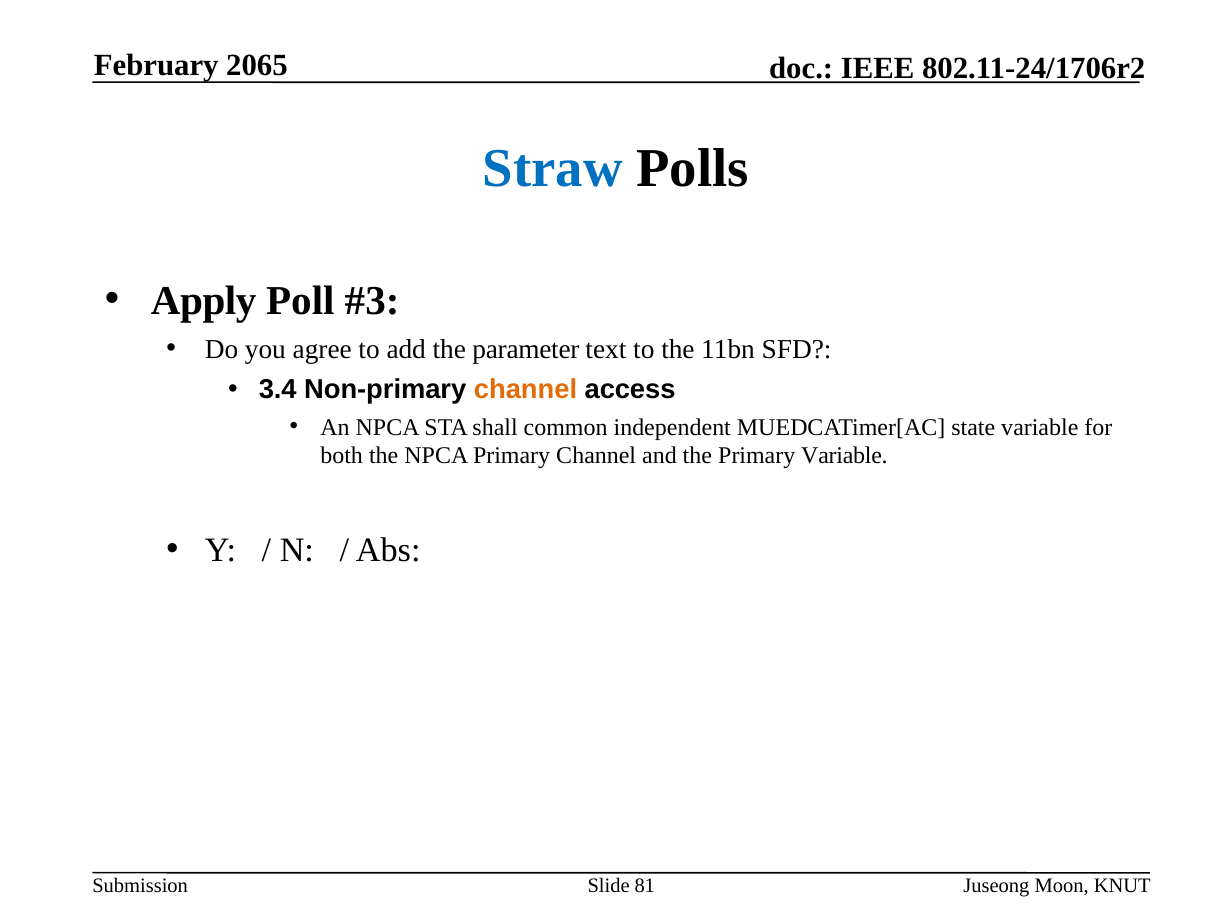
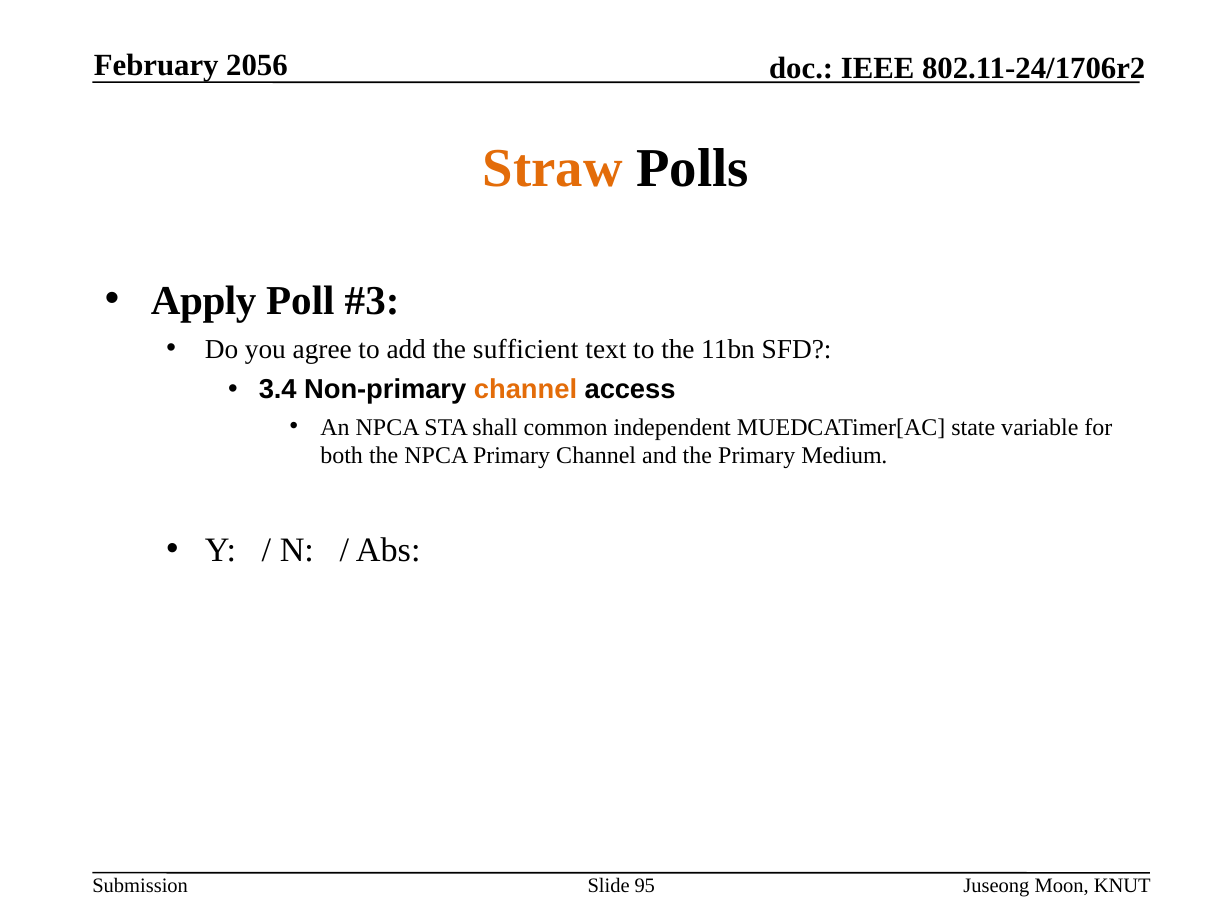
2065: 2065 -> 2056 (257, 65)
Straw colour: blue -> orange (553, 168)
parameter: parameter -> sufficient (526, 349)
Primary Variable: Variable -> Medium (844, 456)
81: 81 -> 95 (645, 886)
